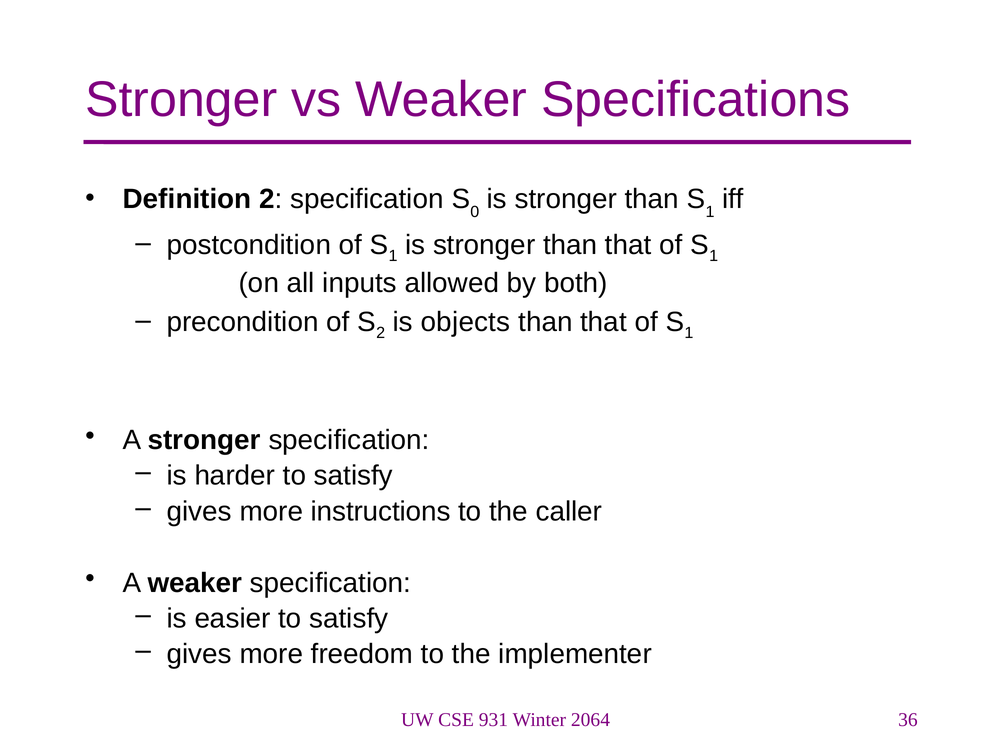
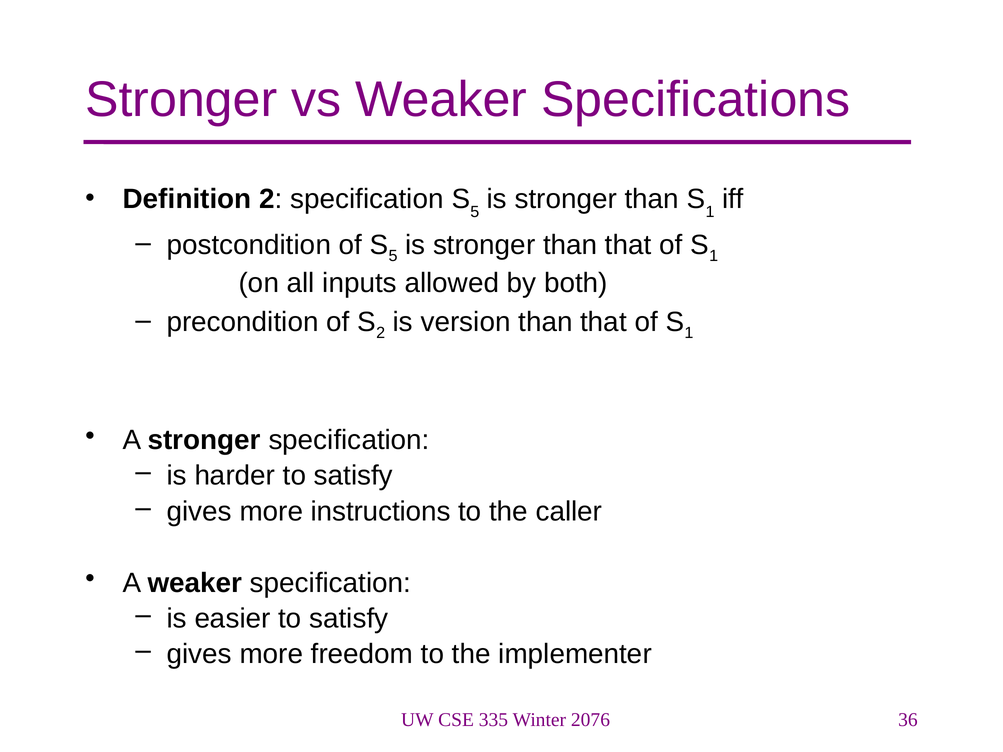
0: 0 -> 5 (475, 212)
1: 1 -> 5 (393, 256)
objects: objects -> version (466, 322)
931: 931 -> 335 (493, 720)
2064: 2064 -> 2076 (590, 720)
